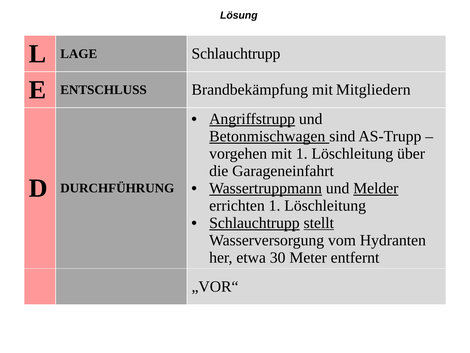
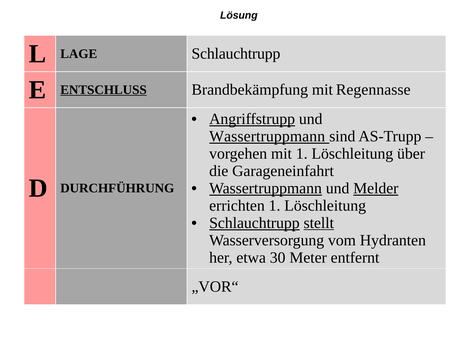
ENTSCHLUSS underline: none -> present (104, 90)
Mitgliedern: Mitgliedern -> Regennasse (373, 90)
Betonmischwagen: Betonmischwagen -> Wassertruppmann (267, 136)
